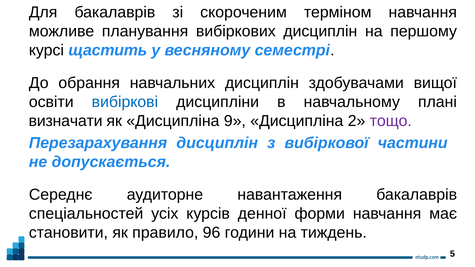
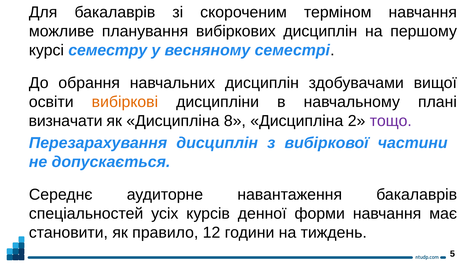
щастить: щастить -> семестру (108, 50)
вибіркові colour: blue -> orange (125, 102)
9: 9 -> 8 (235, 121)
96: 96 -> 12 (212, 233)
